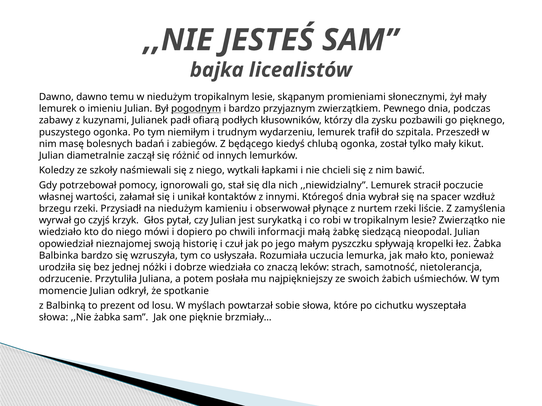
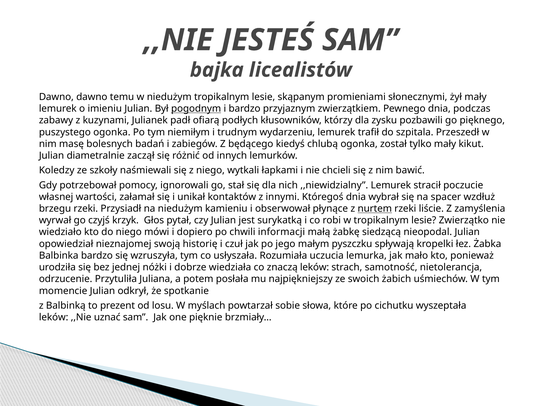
nurtem underline: none -> present (375, 209)
słowa: słowa -> leków (54, 318)
,,Nie żabka: żabka -> uznać (107, 318)
